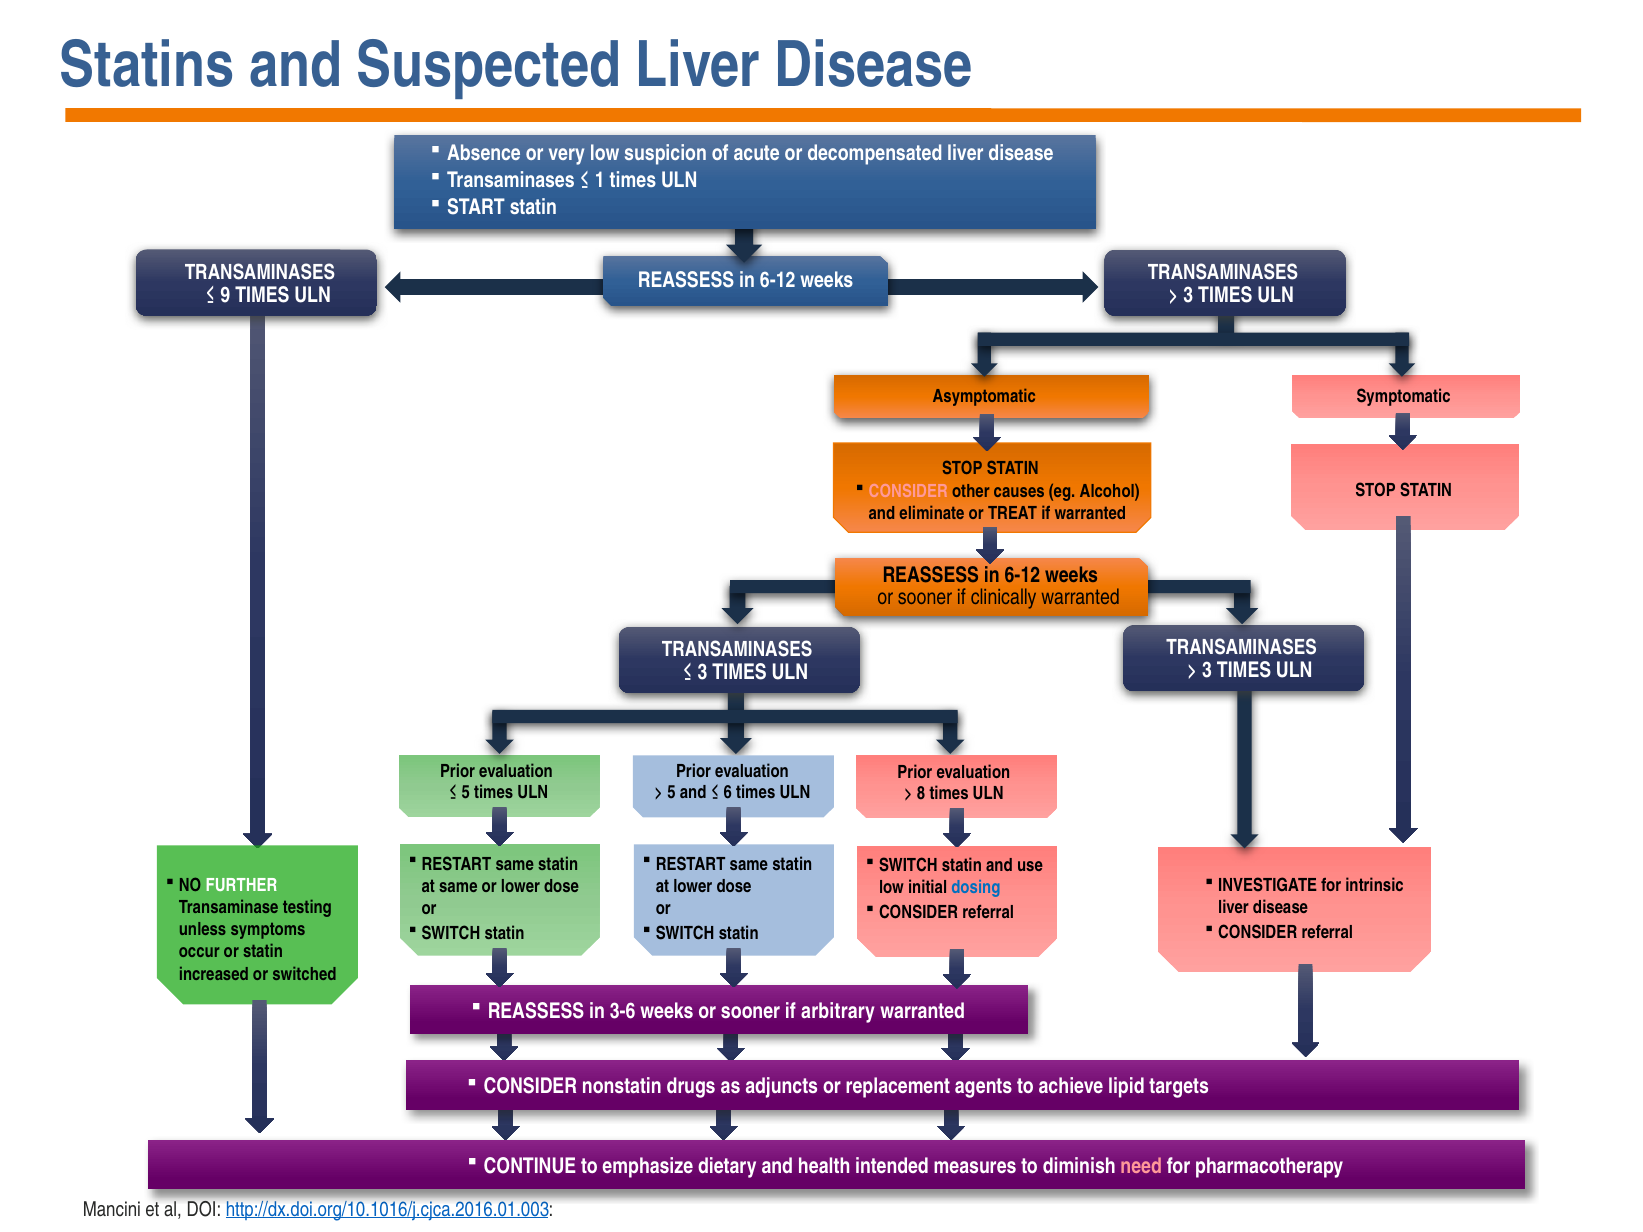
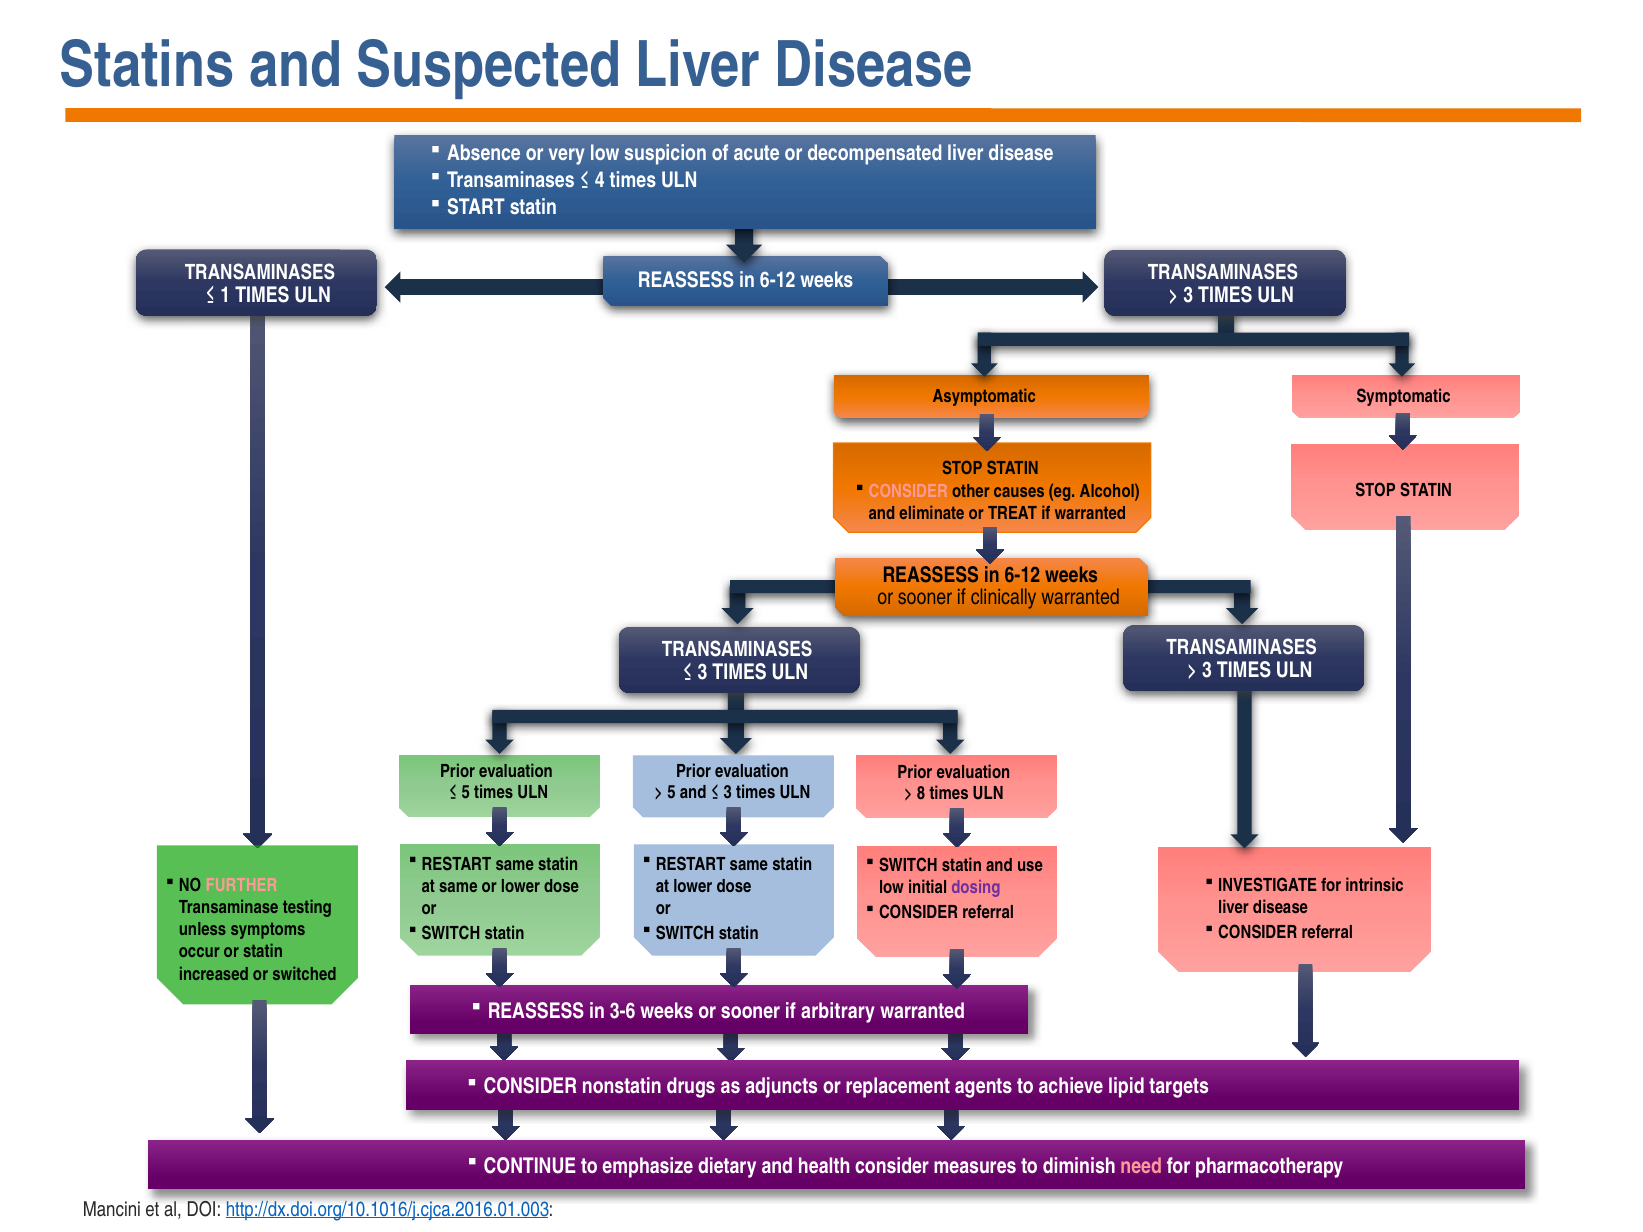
1: 1 -> 4 (600, 181)
9: 9 -> 1 (225, 295)
6: 6 -> 3 (728, 792)
FURTHER colour: white -> pink (242, 886)
dosing colour: blue -> purple (976, 887)
health intended: intended -> consider (892, 1166)
